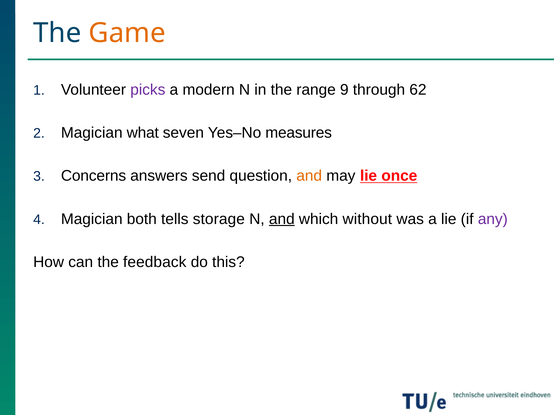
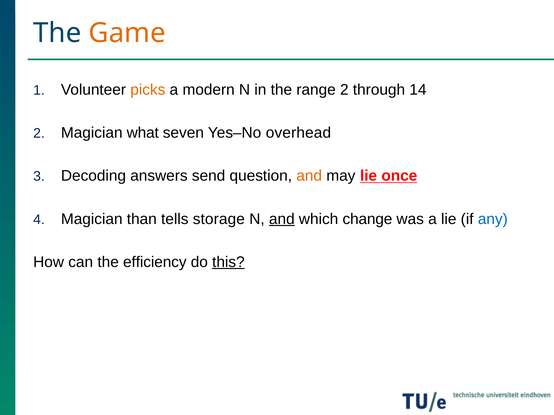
picks colour: purple -> orange (148, 90)
range 9: 9 -> 2 (344, 90)
62: 62 -> 14 (418, 90)
measures: measures -> overhead (298, 133)
Concerns: Concerns -> Decoding (93, 176)
both: both -> than (142, 219)
without: without -> change (367, 219)
any colour: purple -> blue (493, 219)
feedback: feedback -> efficiency (155, 262)
this underline: none -> present (228, 262)
